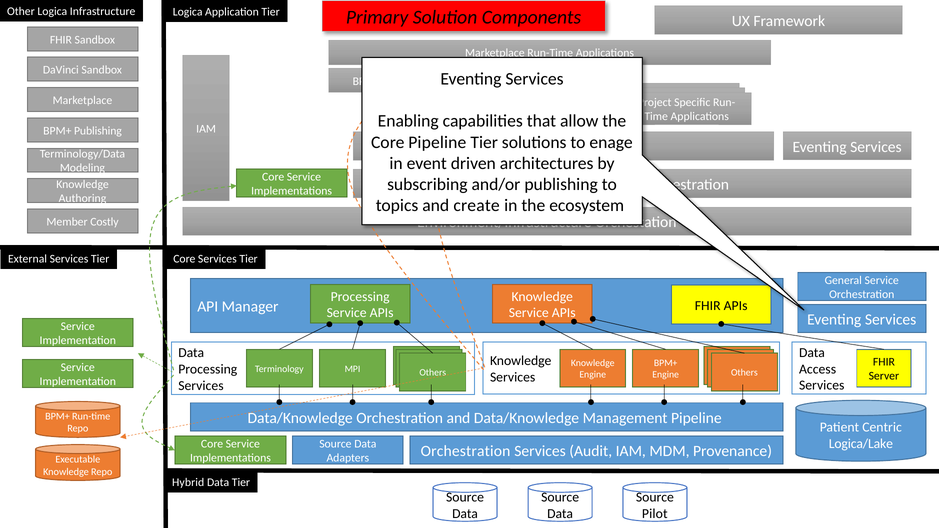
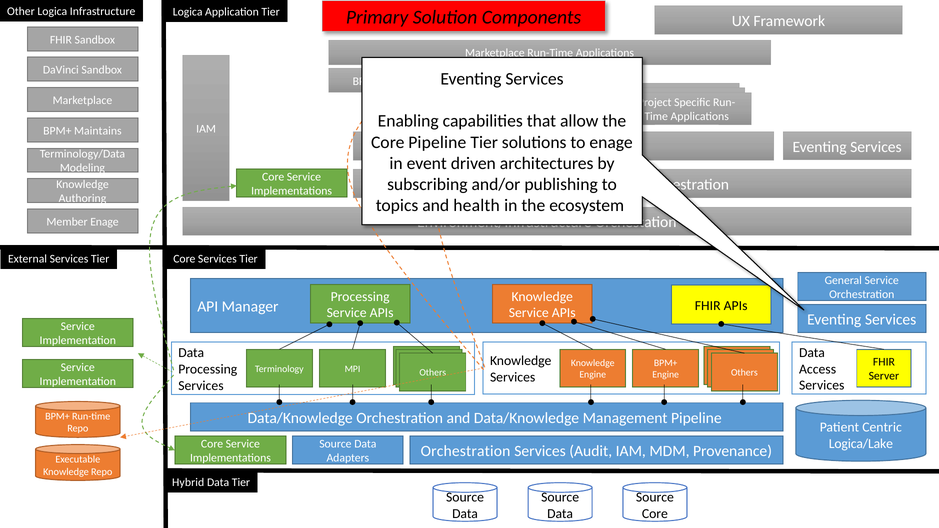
BPM+ Publishing: Publishing -> Maintains (98, 131)
create: create -> health (477, 206)
Member Costly: Costly -> Enage (104, 222)
Pilot: Pilot -> Core (655, 514)
